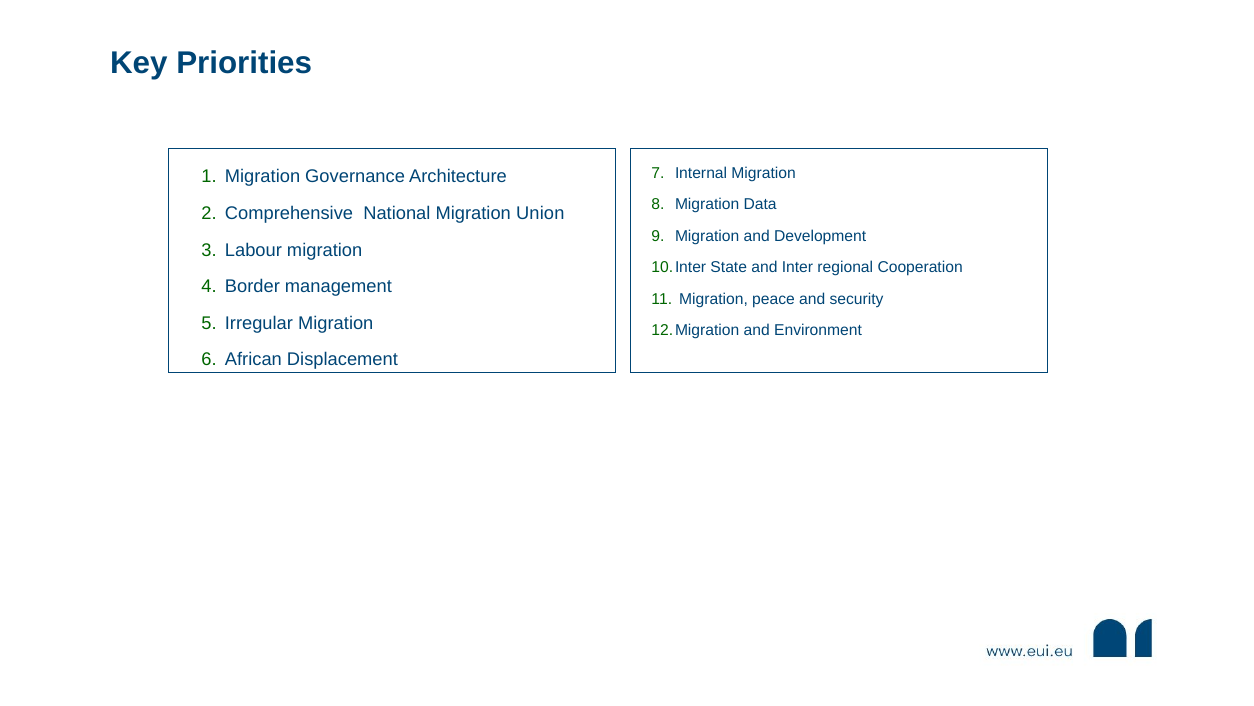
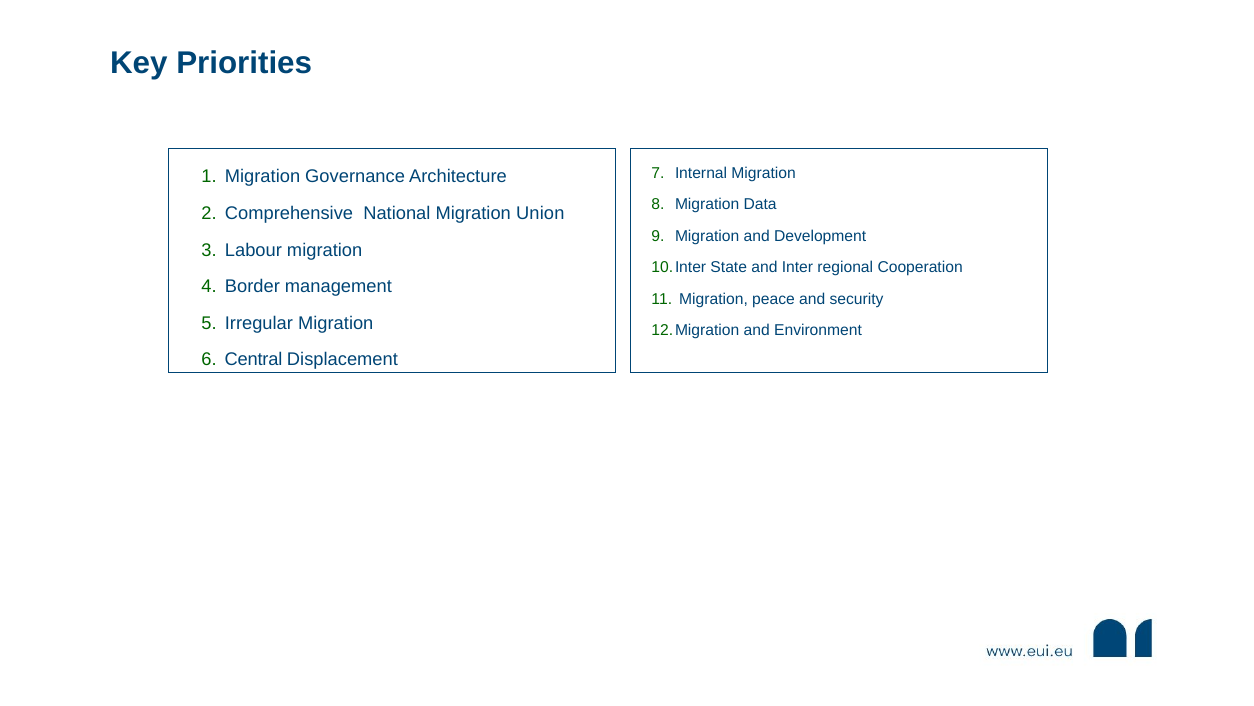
African: African -> Central (254, 359)
